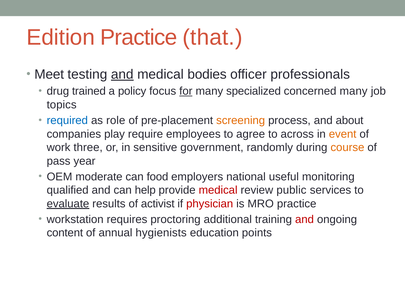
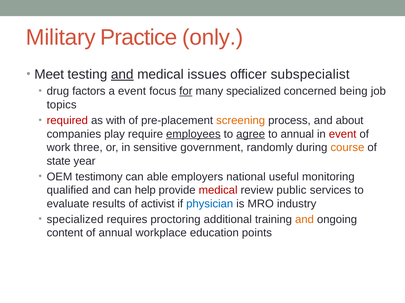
Edition: Edition -> Military (61, 37)
that: that -> only (213, 37)
bodies: bodies -> issues (207, 75)
professionals: professionals -> subspecialist (310, 75)
trained: trained -> factors (89, 92)
a policy: policy -> event (132, 92)
concerned many: many -> being (354, 92)
required colour: blue -> red (67, 121)
role: role -> with (116, 121)
employees underline: none -> present (193, 134)
agree underline: none -> present (251, 134)
to across: across -> annual (297, 134)
event colour: orange -> red (343, 134)
pass: pass -> state (59, 161)
moderate: moderate -> testimony (99, 177)
food: food -> able (157, 177)
evaluate underline: present -> none (68, 204)
physician colour: red -> blue (210, 204)
MRO practice: practice -> industry (297, 204)
workstation: workstation -> specialized (75, 220)
and colour: red -> orange (305, 220)
hygienists: hygienists -> workplace (161, 233)
